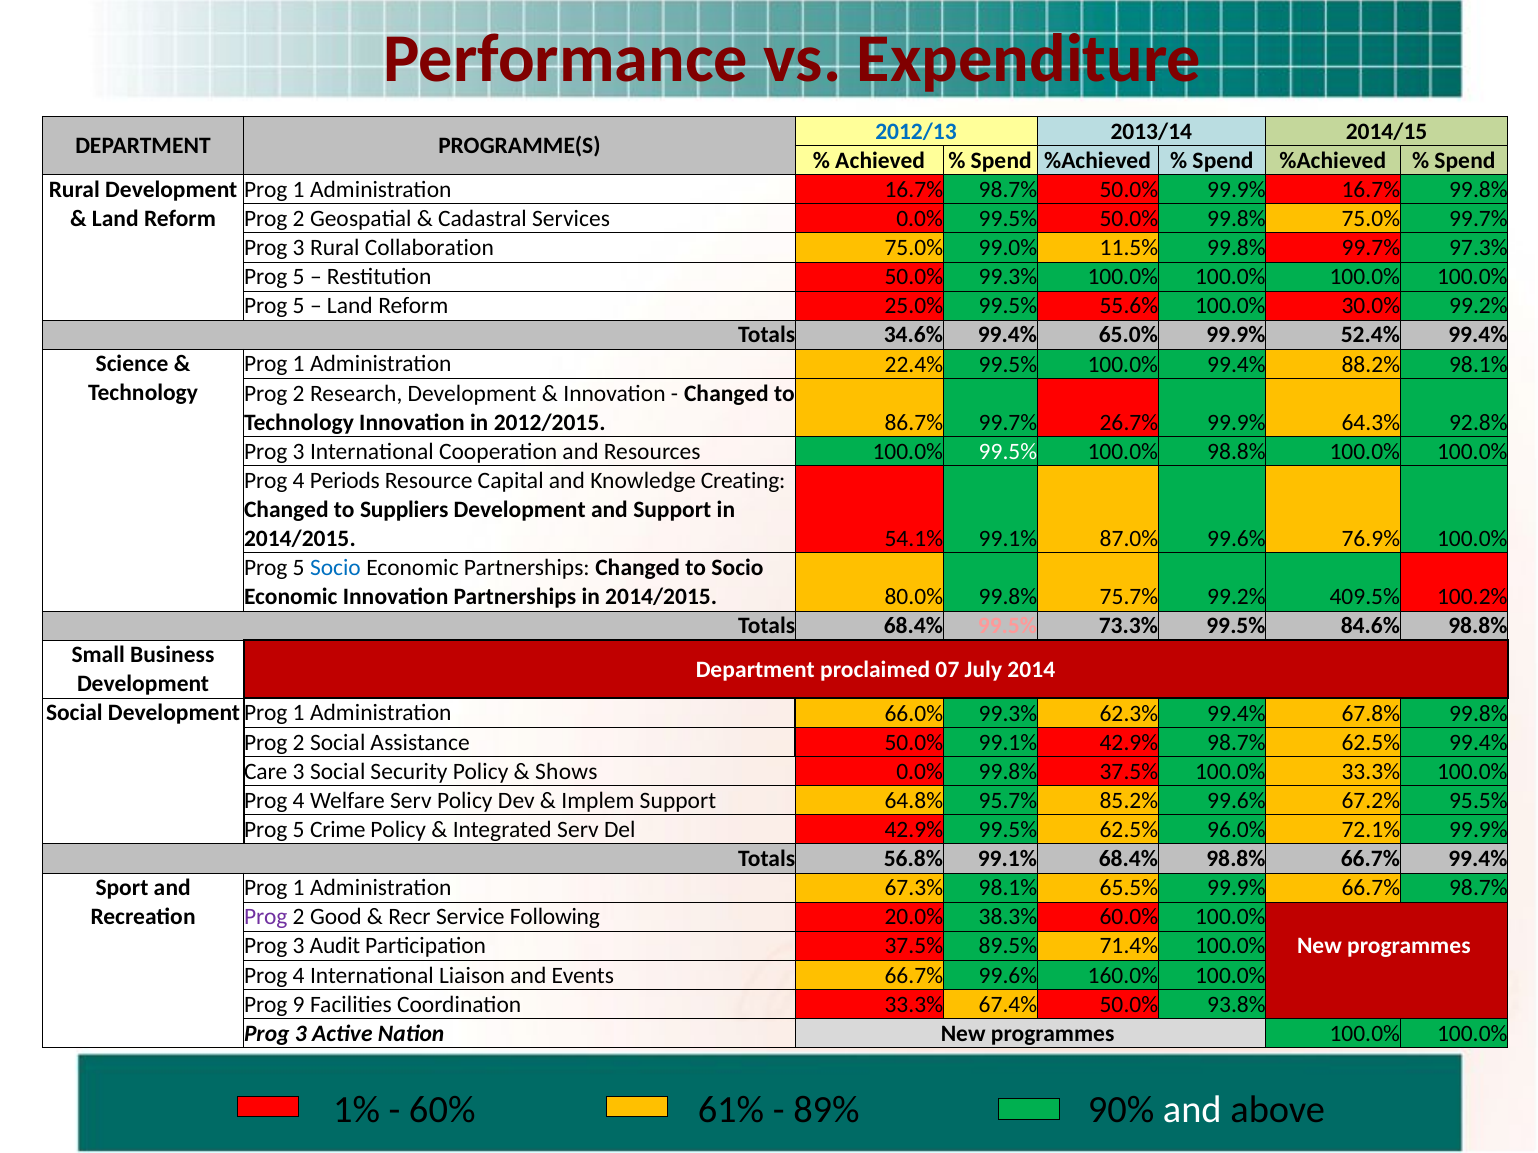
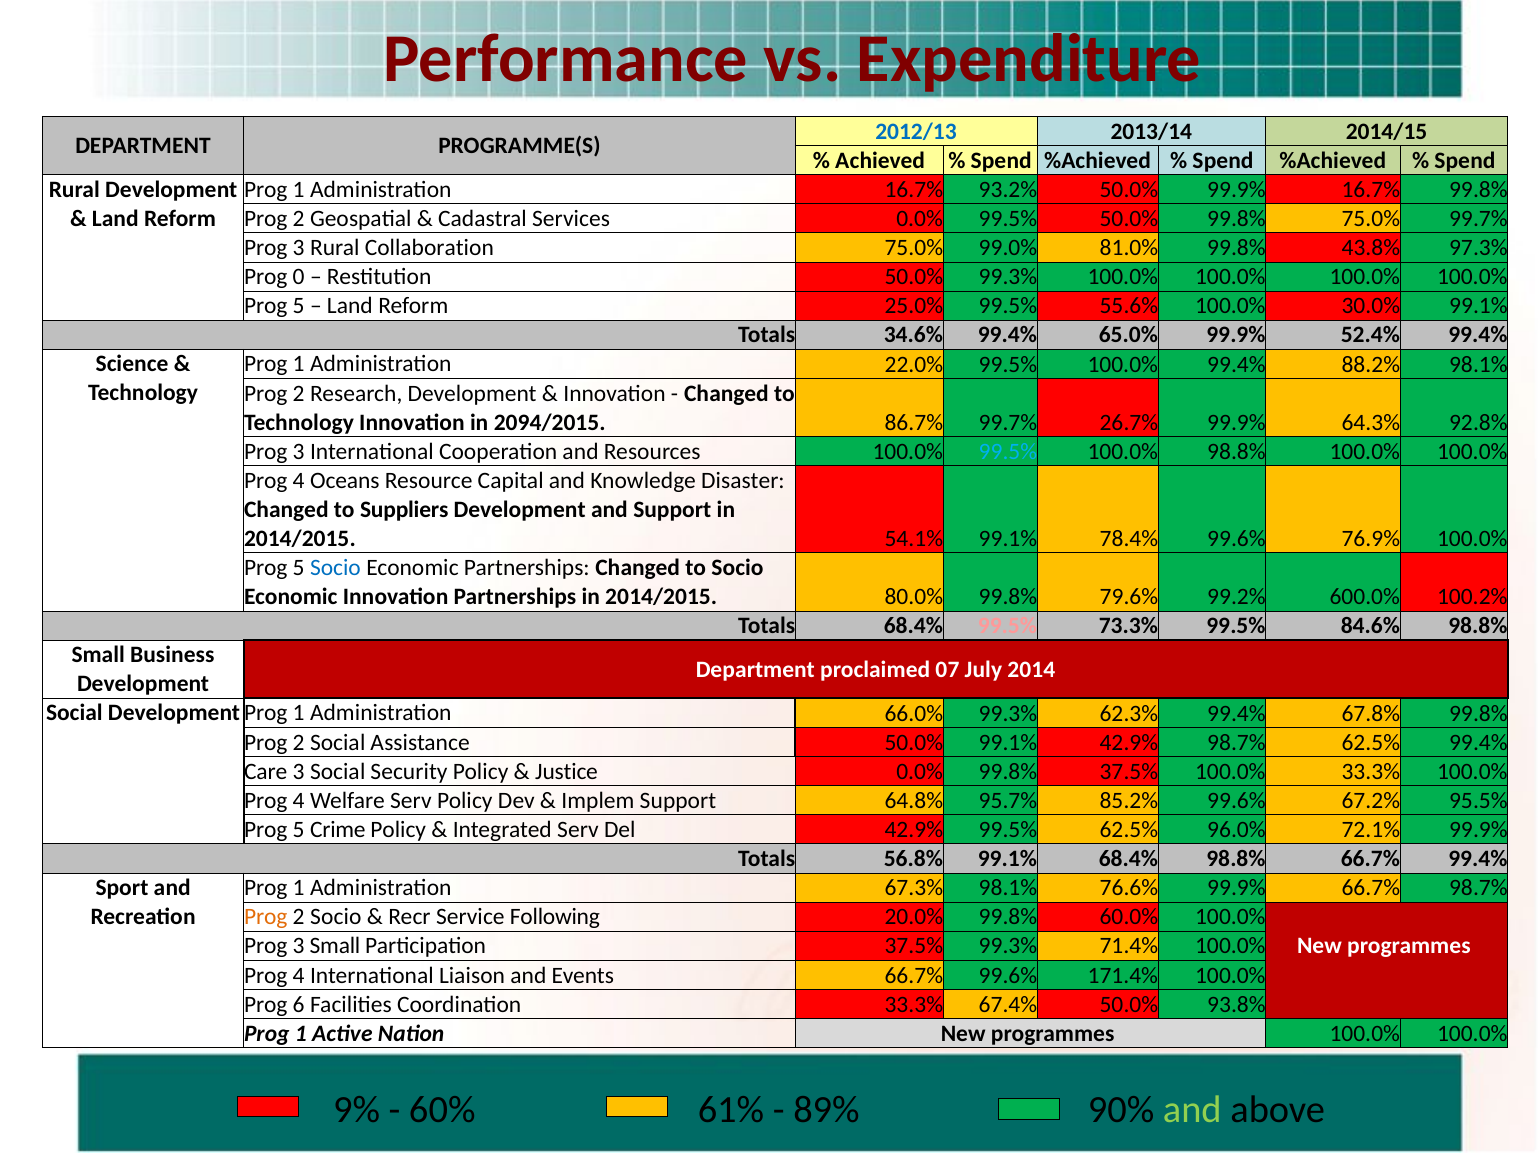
16.7% 98.7%: 98.7% -> 93.2% (1008, 190)
11.5%: 11.5% -> 81.0% (1129, 248)
99.8% 99.7%: 99.7% -> 43.8% (1371, 248)
5: 5 -> 0 (299, 277)
30.0% 99.2%: 99.2% -> 99.1% (1478, 306)
22.4%: 22.4% -> 22.0% (914, 364)
2012/2015: 2012/2015 -> 2094/2015 (550, 423)
99.5% colour: white -> light blue (1008, 452)
Periods: Periods -> Oceans (345, 481)
Creating: Creating -> Disaster (743, 481)
87.0%: 87.0% -> 78.4% (1129, 539)
75.7%: 75.7% -> 79.6% (1129, 597)
409.5%: 409.5% -> 600.0% (1365, 597)
Shows: Shows -> Justice (567, 772)
65.5%: 65.5% -> 76.6% (1129, 888)
Prog colour: purple -> orange (266, 917)
2 Good: Good -> Socio (336, 917)
20.0% 38.3%: 38.3% -> 99.8% (1008, 917)
3 Audit: Audit -> Small (335, 947)
37.5% 89.5%: 89.5% -> 99.3% (1008, 947)
160.0%: 160.0% -> 171.4% (1123, 976)
9: 9 -> 6 (299, 1005)
3: 3 -> 1 (301, 1034)
1%: 1% -> 9% (357, 1110)
and colour: white -> light green (1192, 1110)
